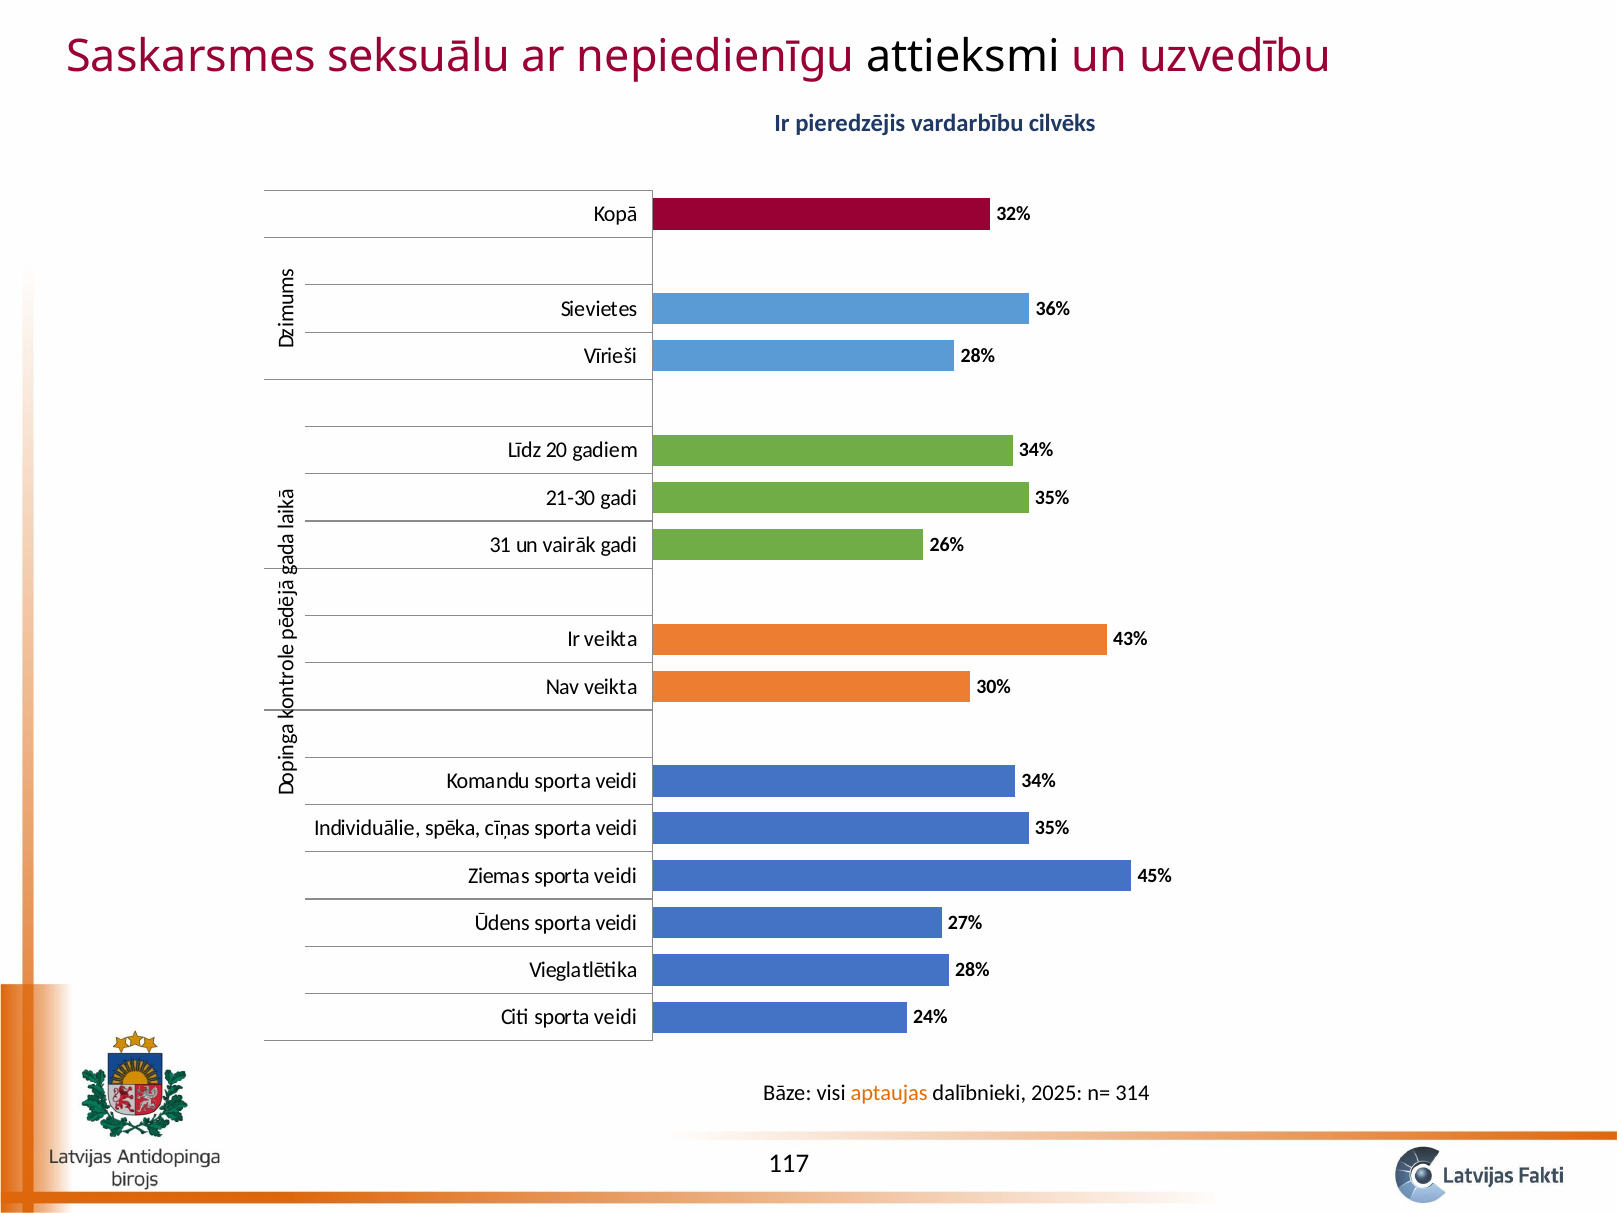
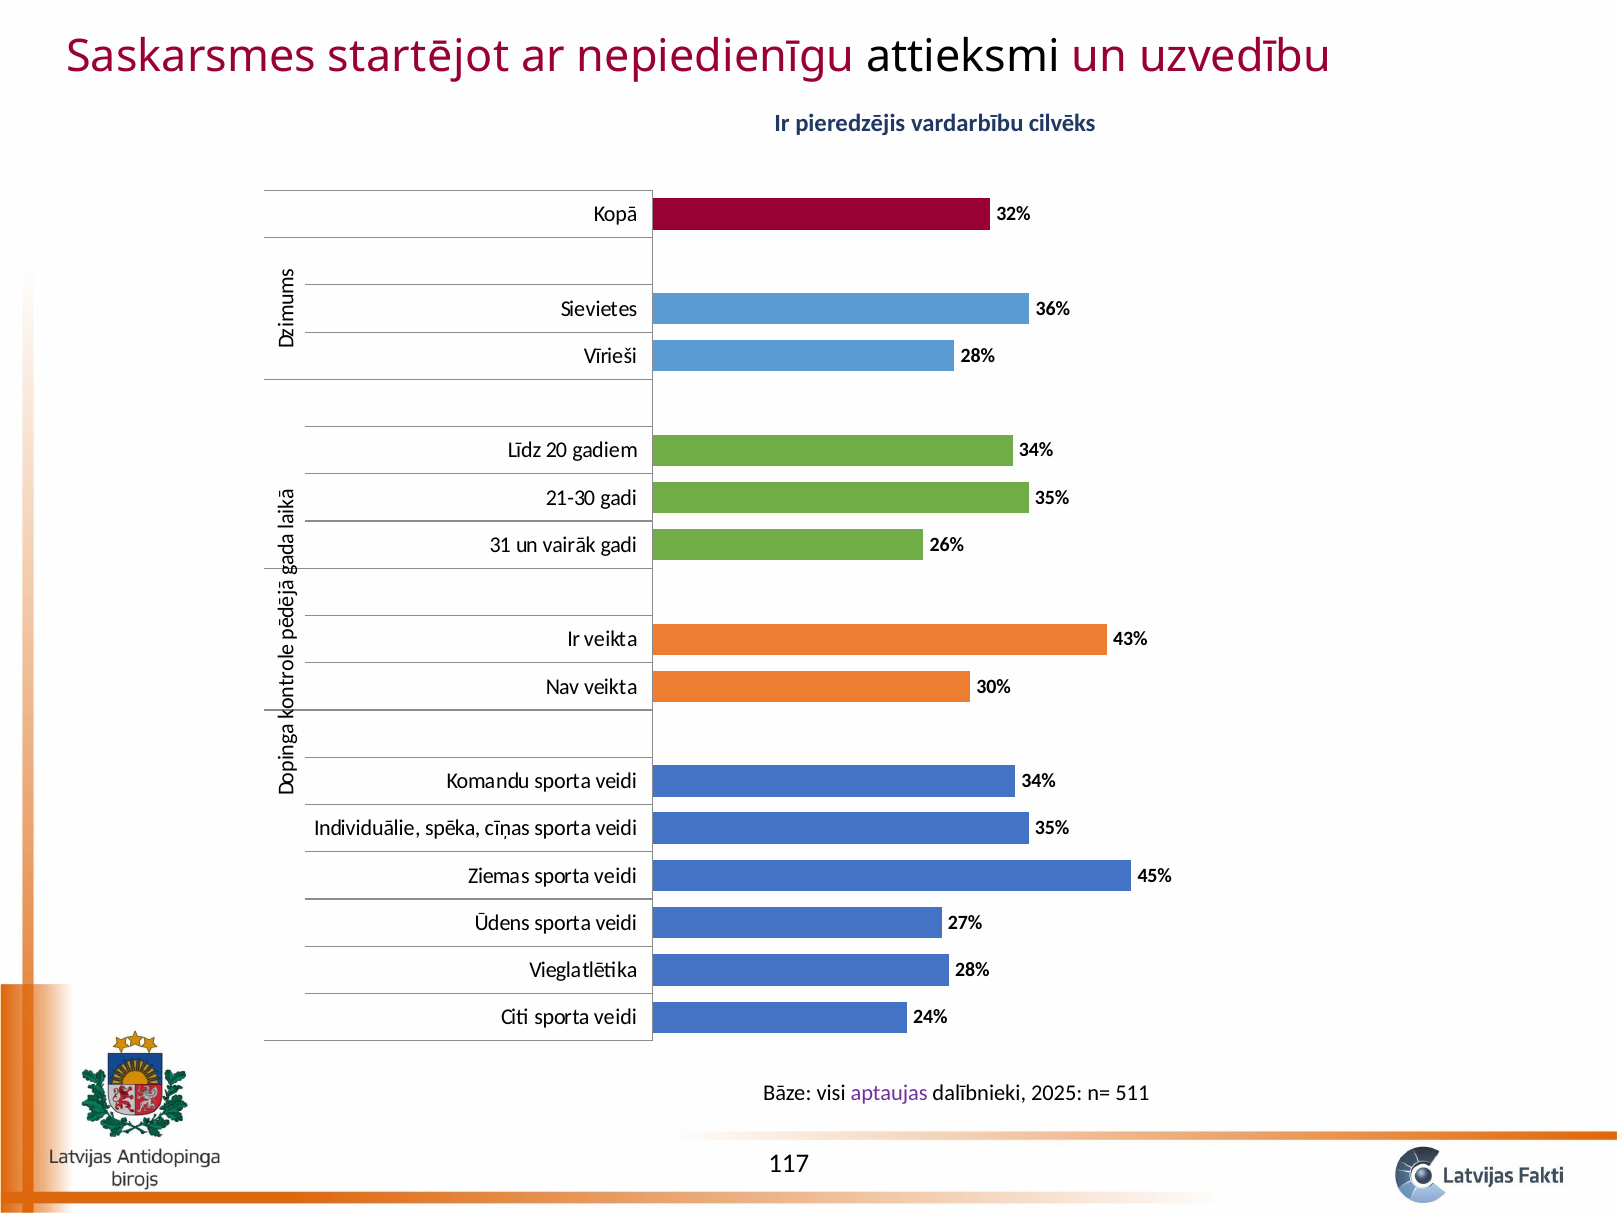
seksuālu: seksuālu -> startējot (418, 57)
aptaujas colour: orange -> purple (889, 1093)
314: 314 -> 511 (1132, 1093)
